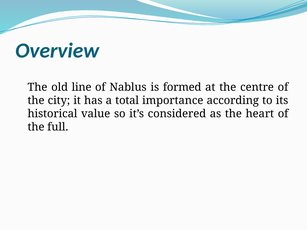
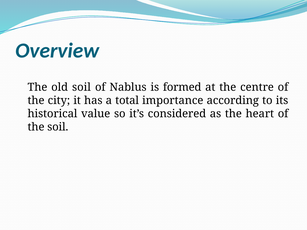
old line: line -> soil (81, 87)
the full: full -> soil (58, 127)
